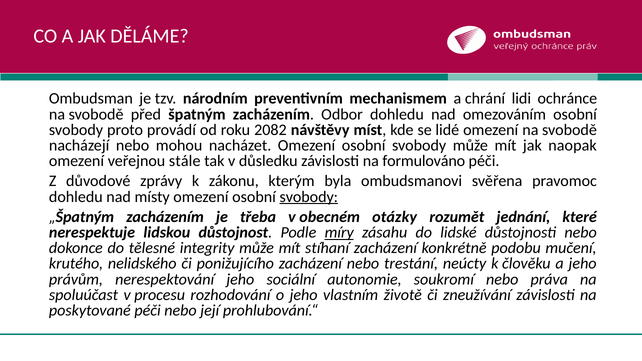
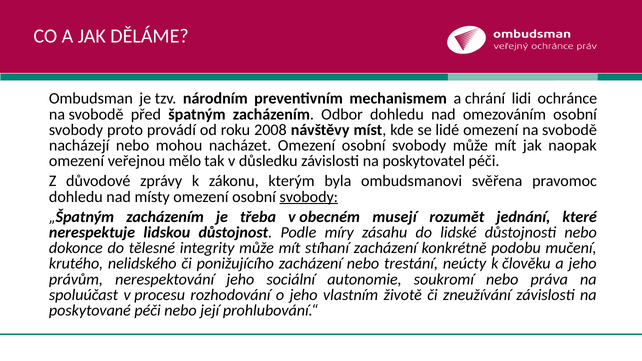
2082: 2082 -> 2008 (270, 130)
stále: stále -> mělo (185, 161)
formulováno: formulováno -> poskytovatel (424, 161)
otázky: otázky -> musejí (395, 217)
míry underline: present -> none (339, 233)
